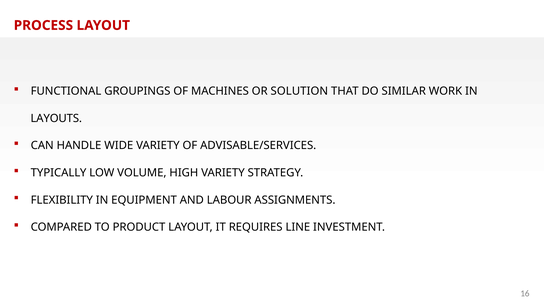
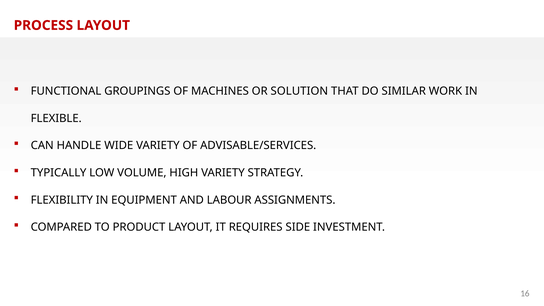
LAYOUTS: LAYOUTS -> FLEXIBLE (56, 118)
LINE: LINE -> SIDE (298, 227)
